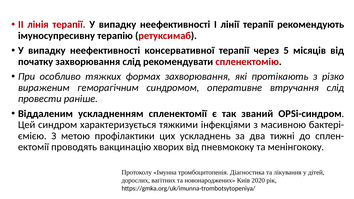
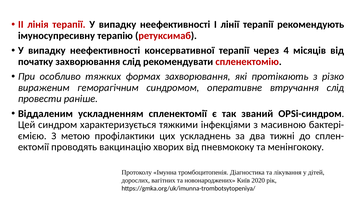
5: 5 -> 4 (286, 51)
